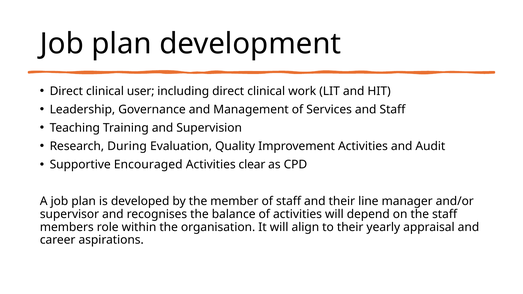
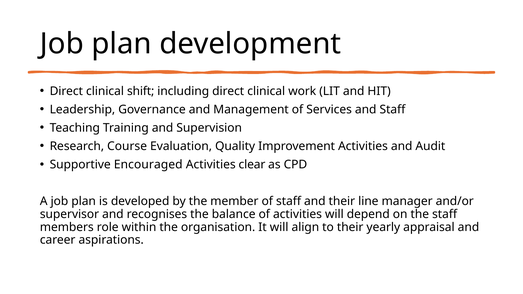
user: user -> shift (141, 91)
During: During -> Course (127, 146)
